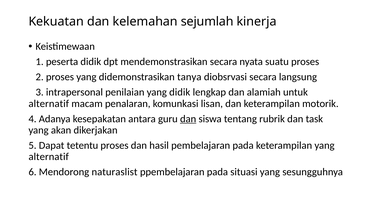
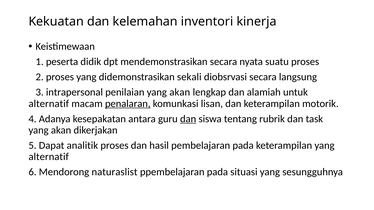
sejumlah: sejumlah -> inventori (207, 22)
tanya: tanya -> sekali (189, 77)
penilaian yang didik: didik -> akan (180, 92)
penalaran underline: none -> present (128, 104)
tetentu: tetentu -> analitik (82, 146)
